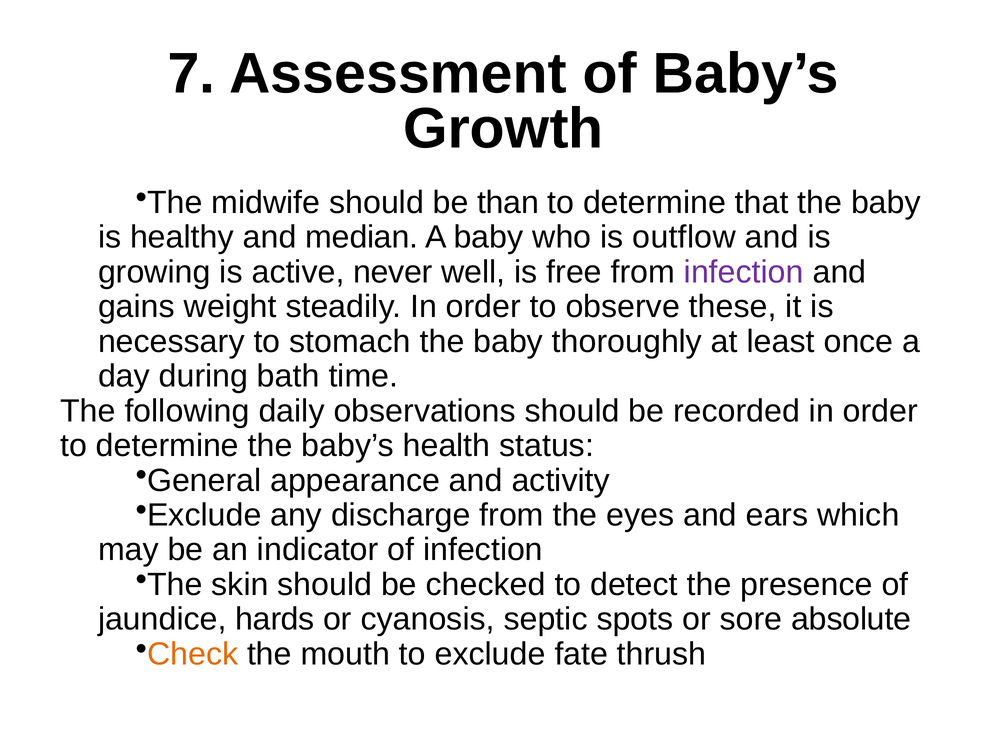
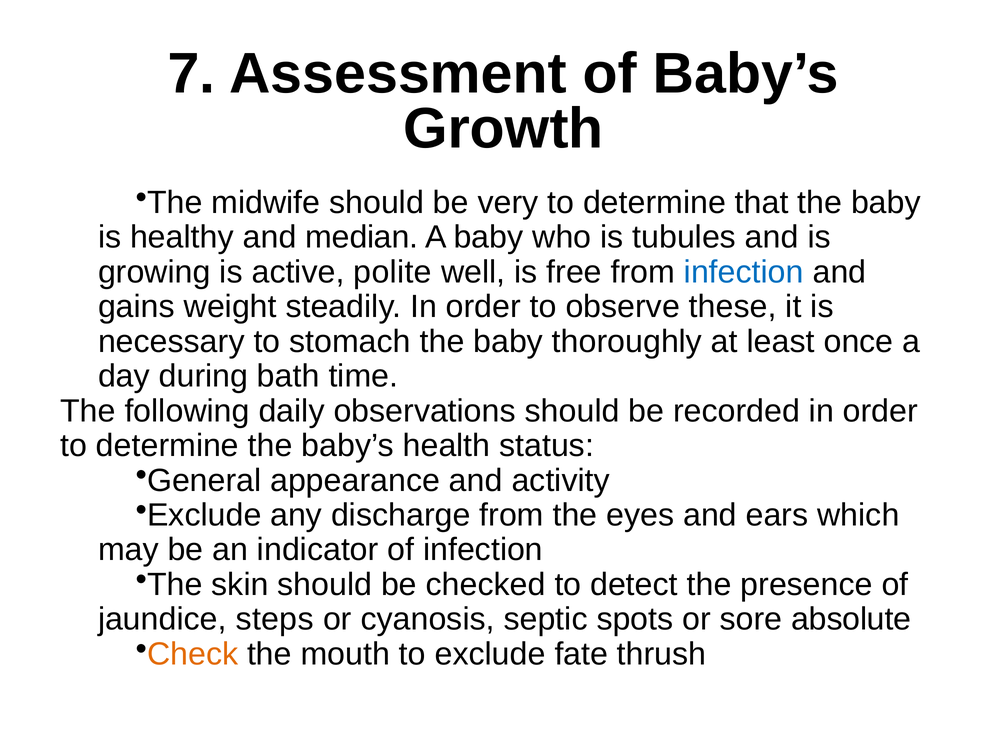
than: than -> very (508, 203)
outflow: outflow -> tubules (684, 237)
never: never -> polite (393, 272)
infection colour: purple -> blue (744, 272)
hards: hards -> steps (275, 619)
